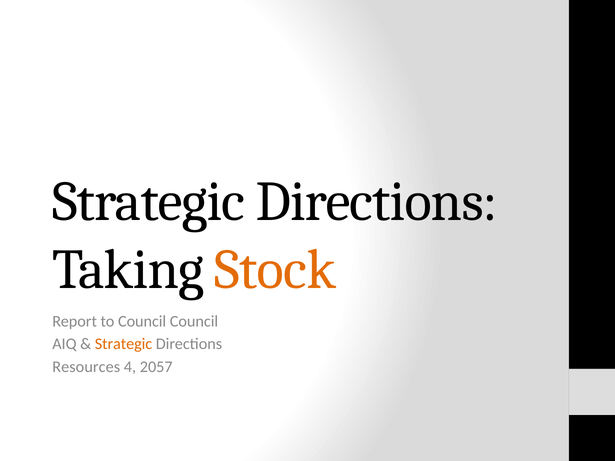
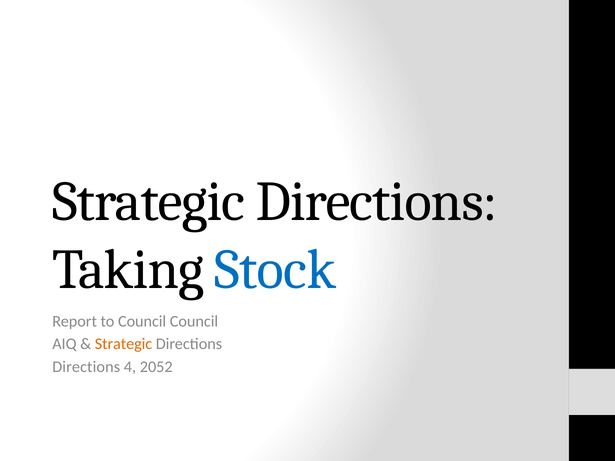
Stock colour: orange -> blue (275, 270)
Resources: Resources -> Directions (86, 367)
2057: 2057 -> 2052 (156, 367)
